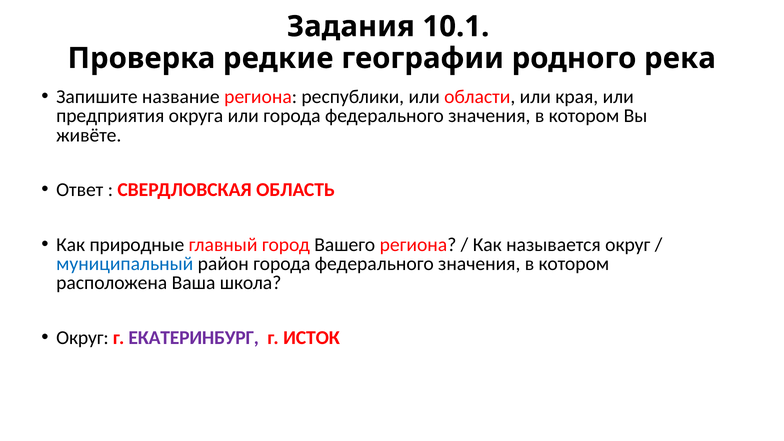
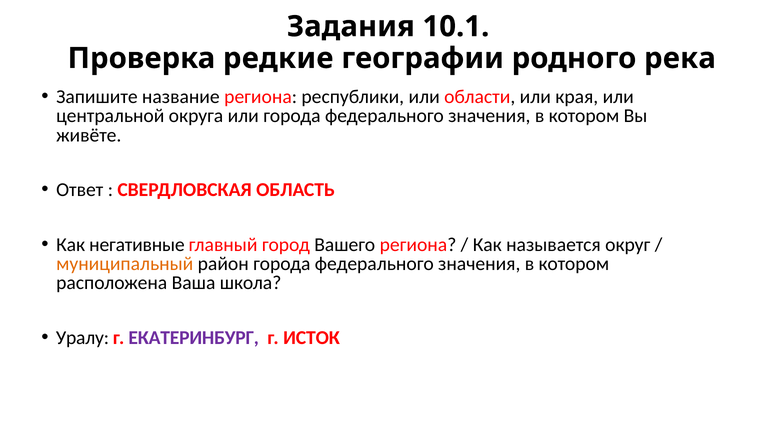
предприятия: предприятия -> центральной (110, 116)
природные: природные -> негативные (137, 245)
муниципальный colour: blue -> orange (125, 264)
Округ: Округ -> Уралу (82, 338)
